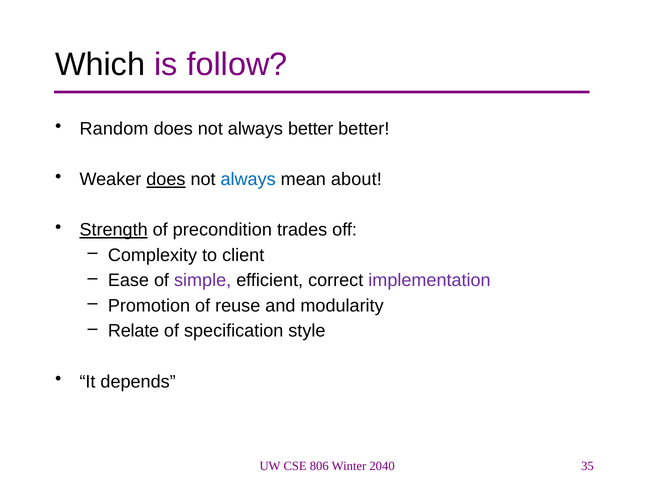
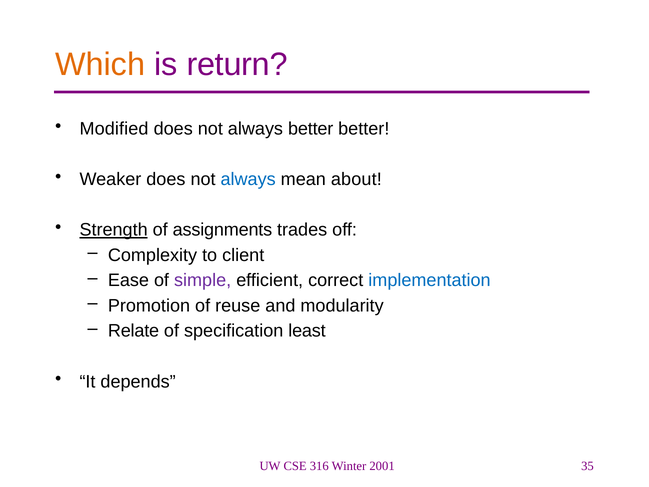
Which colour: black -> orange (100, 64)
follow: follow -> return (237, 64)
Random: Random -> Modified (114, 129)
does underline: present -> none (166, 179)
precondition: precondition -> assignments (222, 230)
implementation colour: purple -> blue (429, 280)
style: style -> least (307, 331)
806: 806 -> 316 (319, 466)
2040: 2040 -> 2001 (382, 466)
